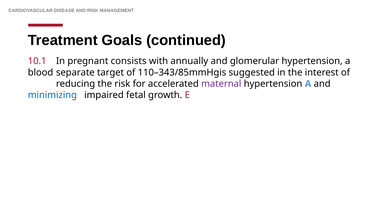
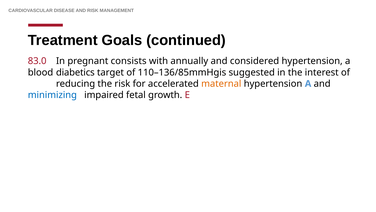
10.1: 10.1 -> 83.0 (37, 61)
glomerular: glomerular -> considered (255, 61)
separate: separate -> diabetics (75, 72)
110–343/85mmHgis: 110–343/85mmHgis -> 110–136/85mmHgis (182, 72)
maternal colour: purple -> orange (221, 84)
